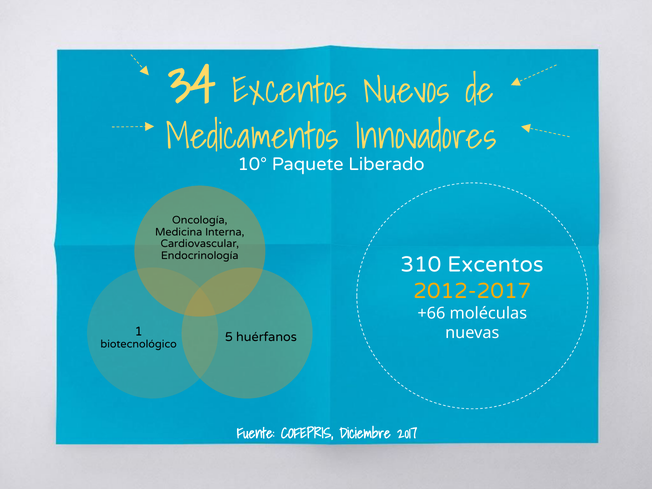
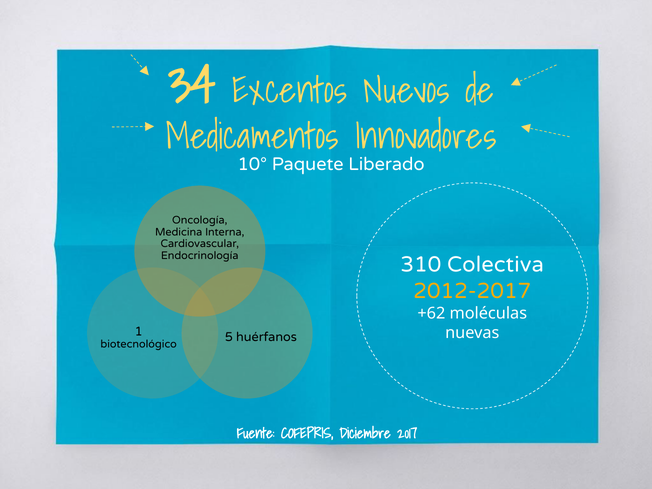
310 Excentos: Excentos -> Colectiva (495, 265)
+66: +66 -> +62 (431, 313)
